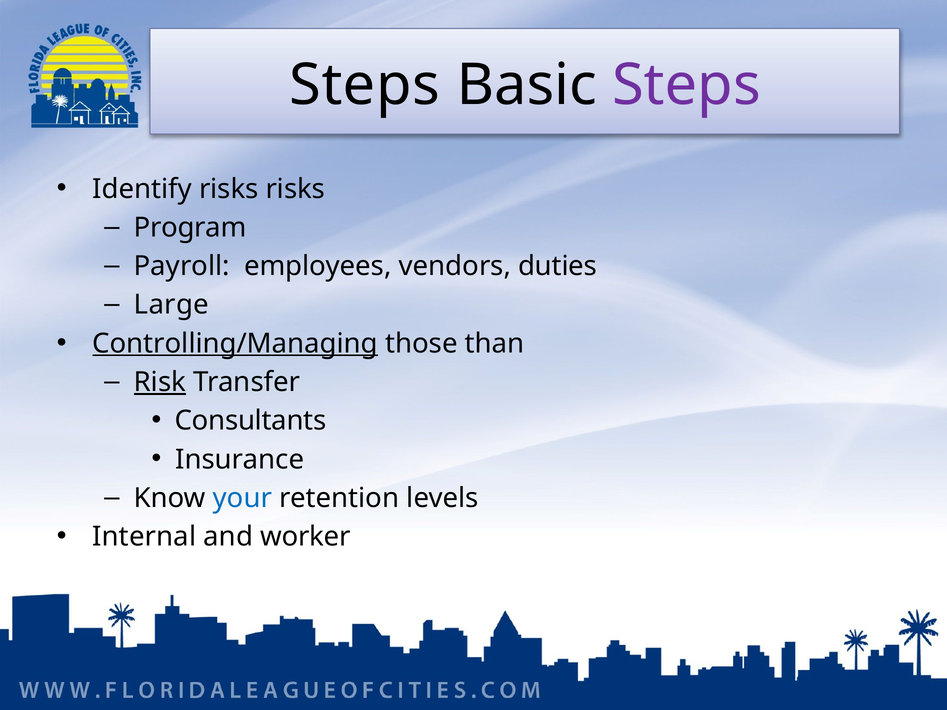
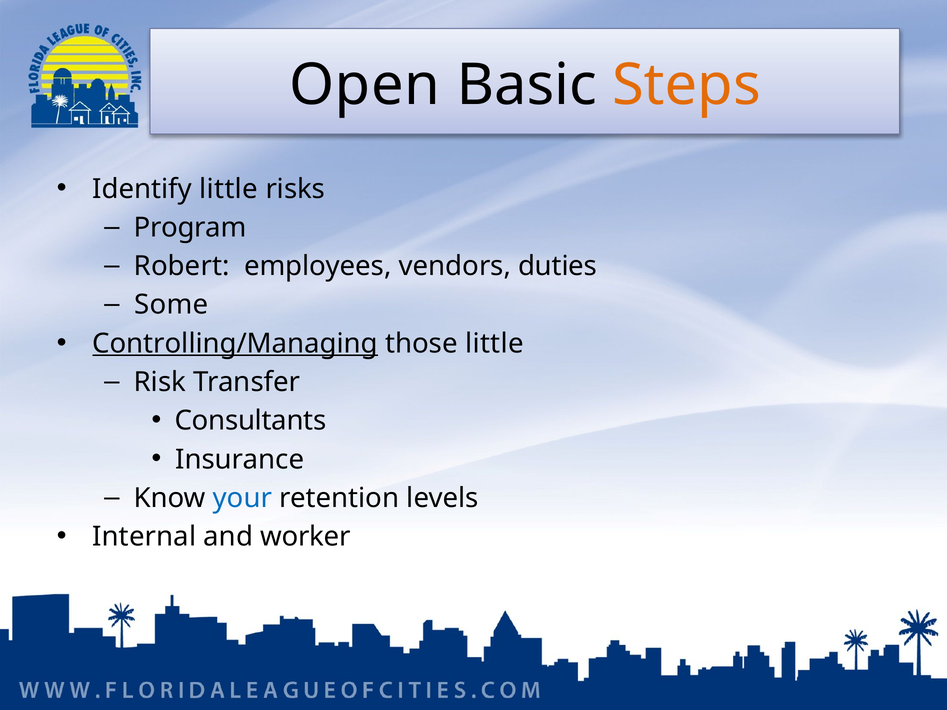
Steps: Steps -> Open (365, 85)
Steps colour: purple -> orange (687, 85)
Identify risks: risks -> little (229, 189)
Payroll: Payroll -> Robert (182, 266)
Large: Large -> Some (171, 305)
those than: than -> little (494, 344)
Risk underline: present -> none (160, 382)
